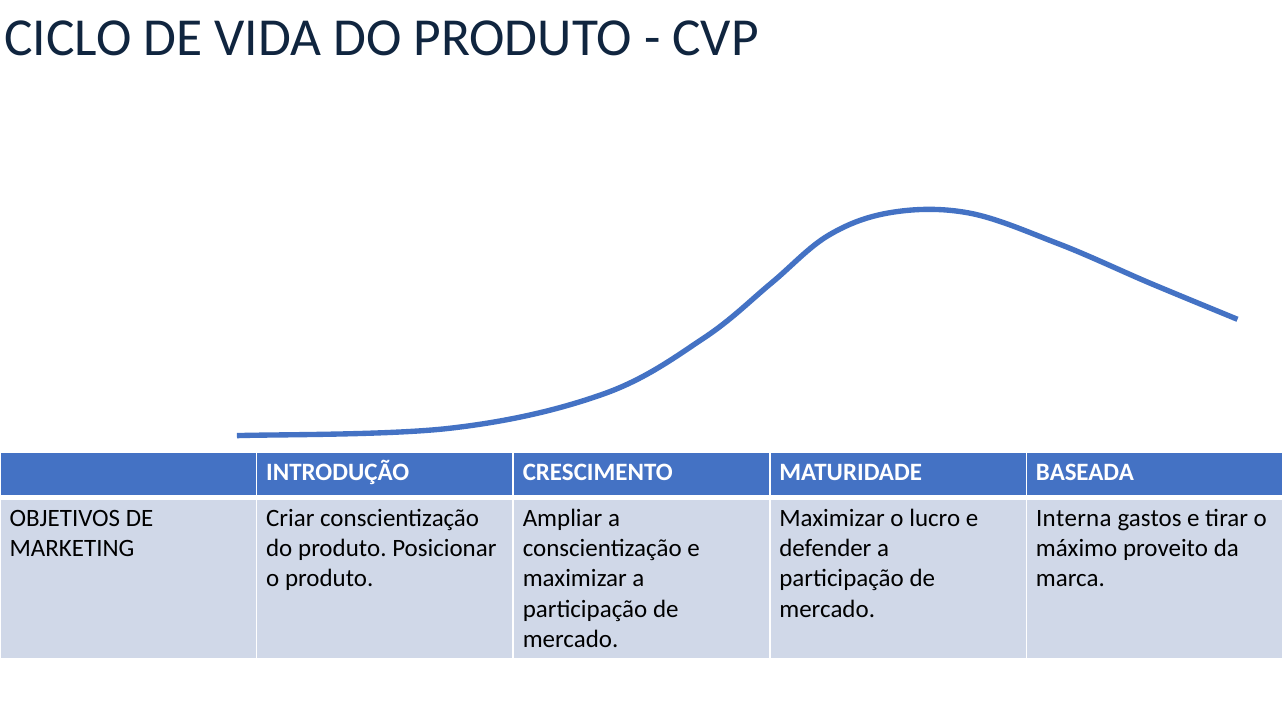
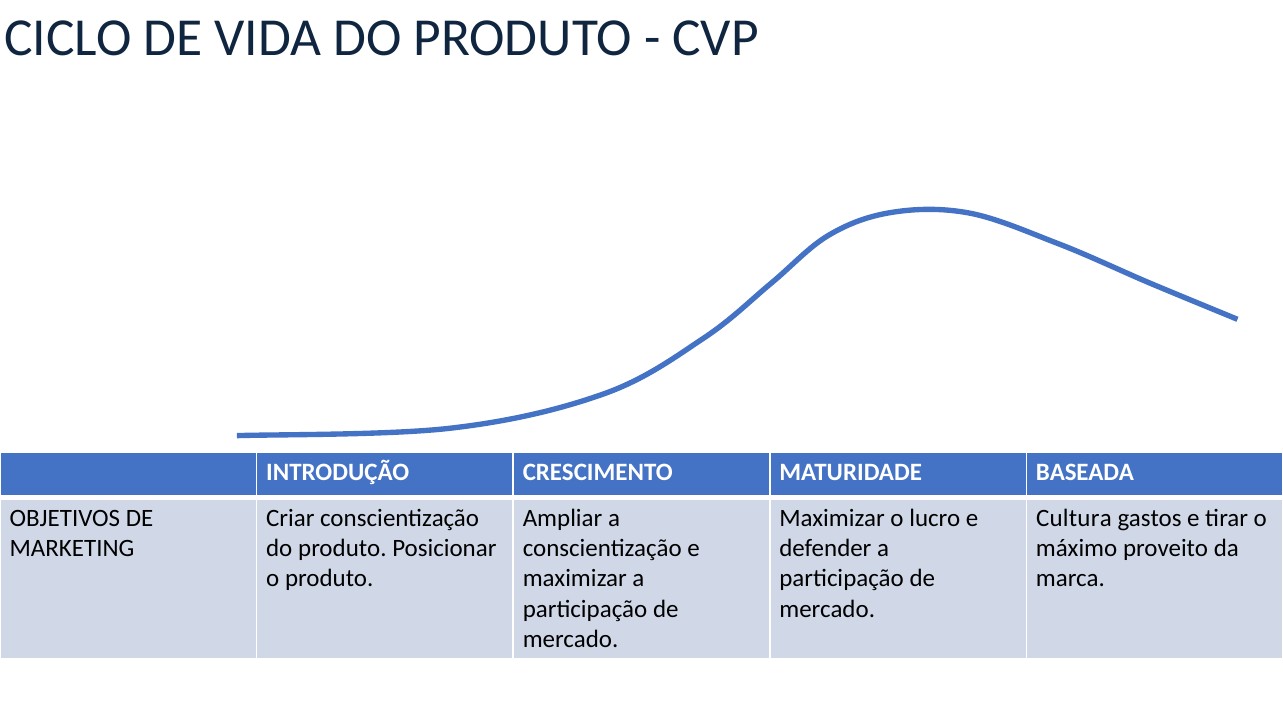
Interna: Interna -> Cultura (1074, 518)
